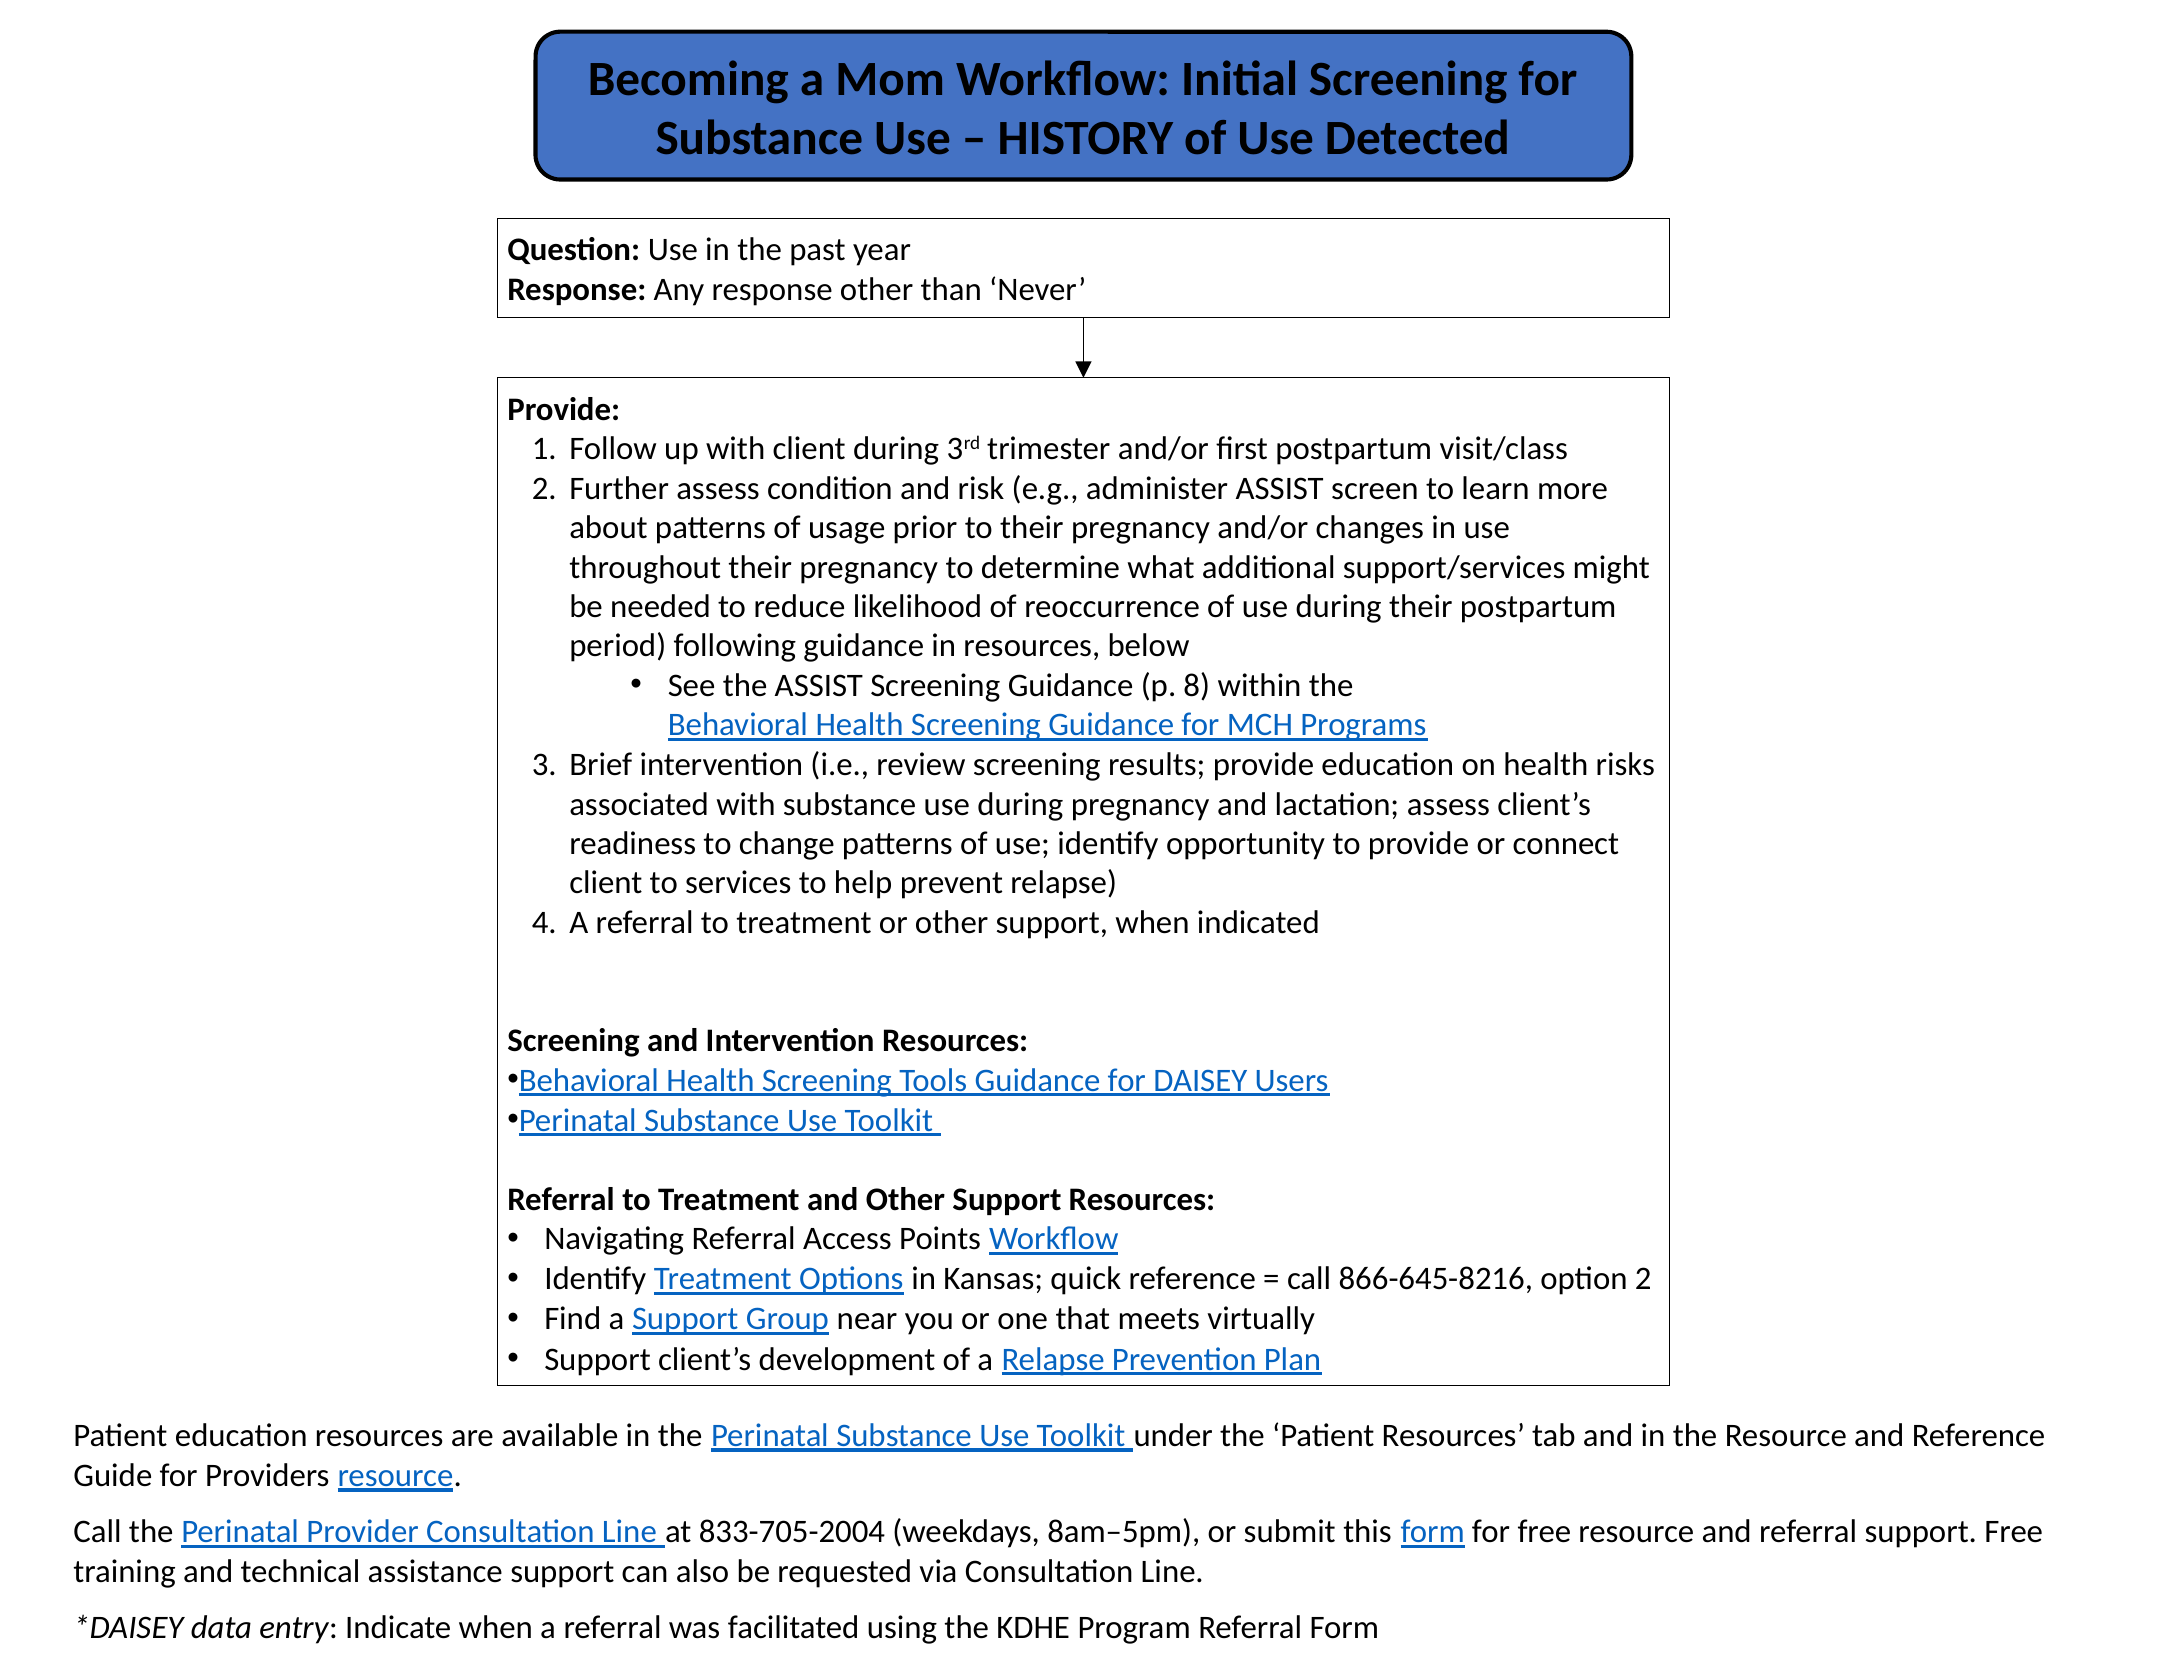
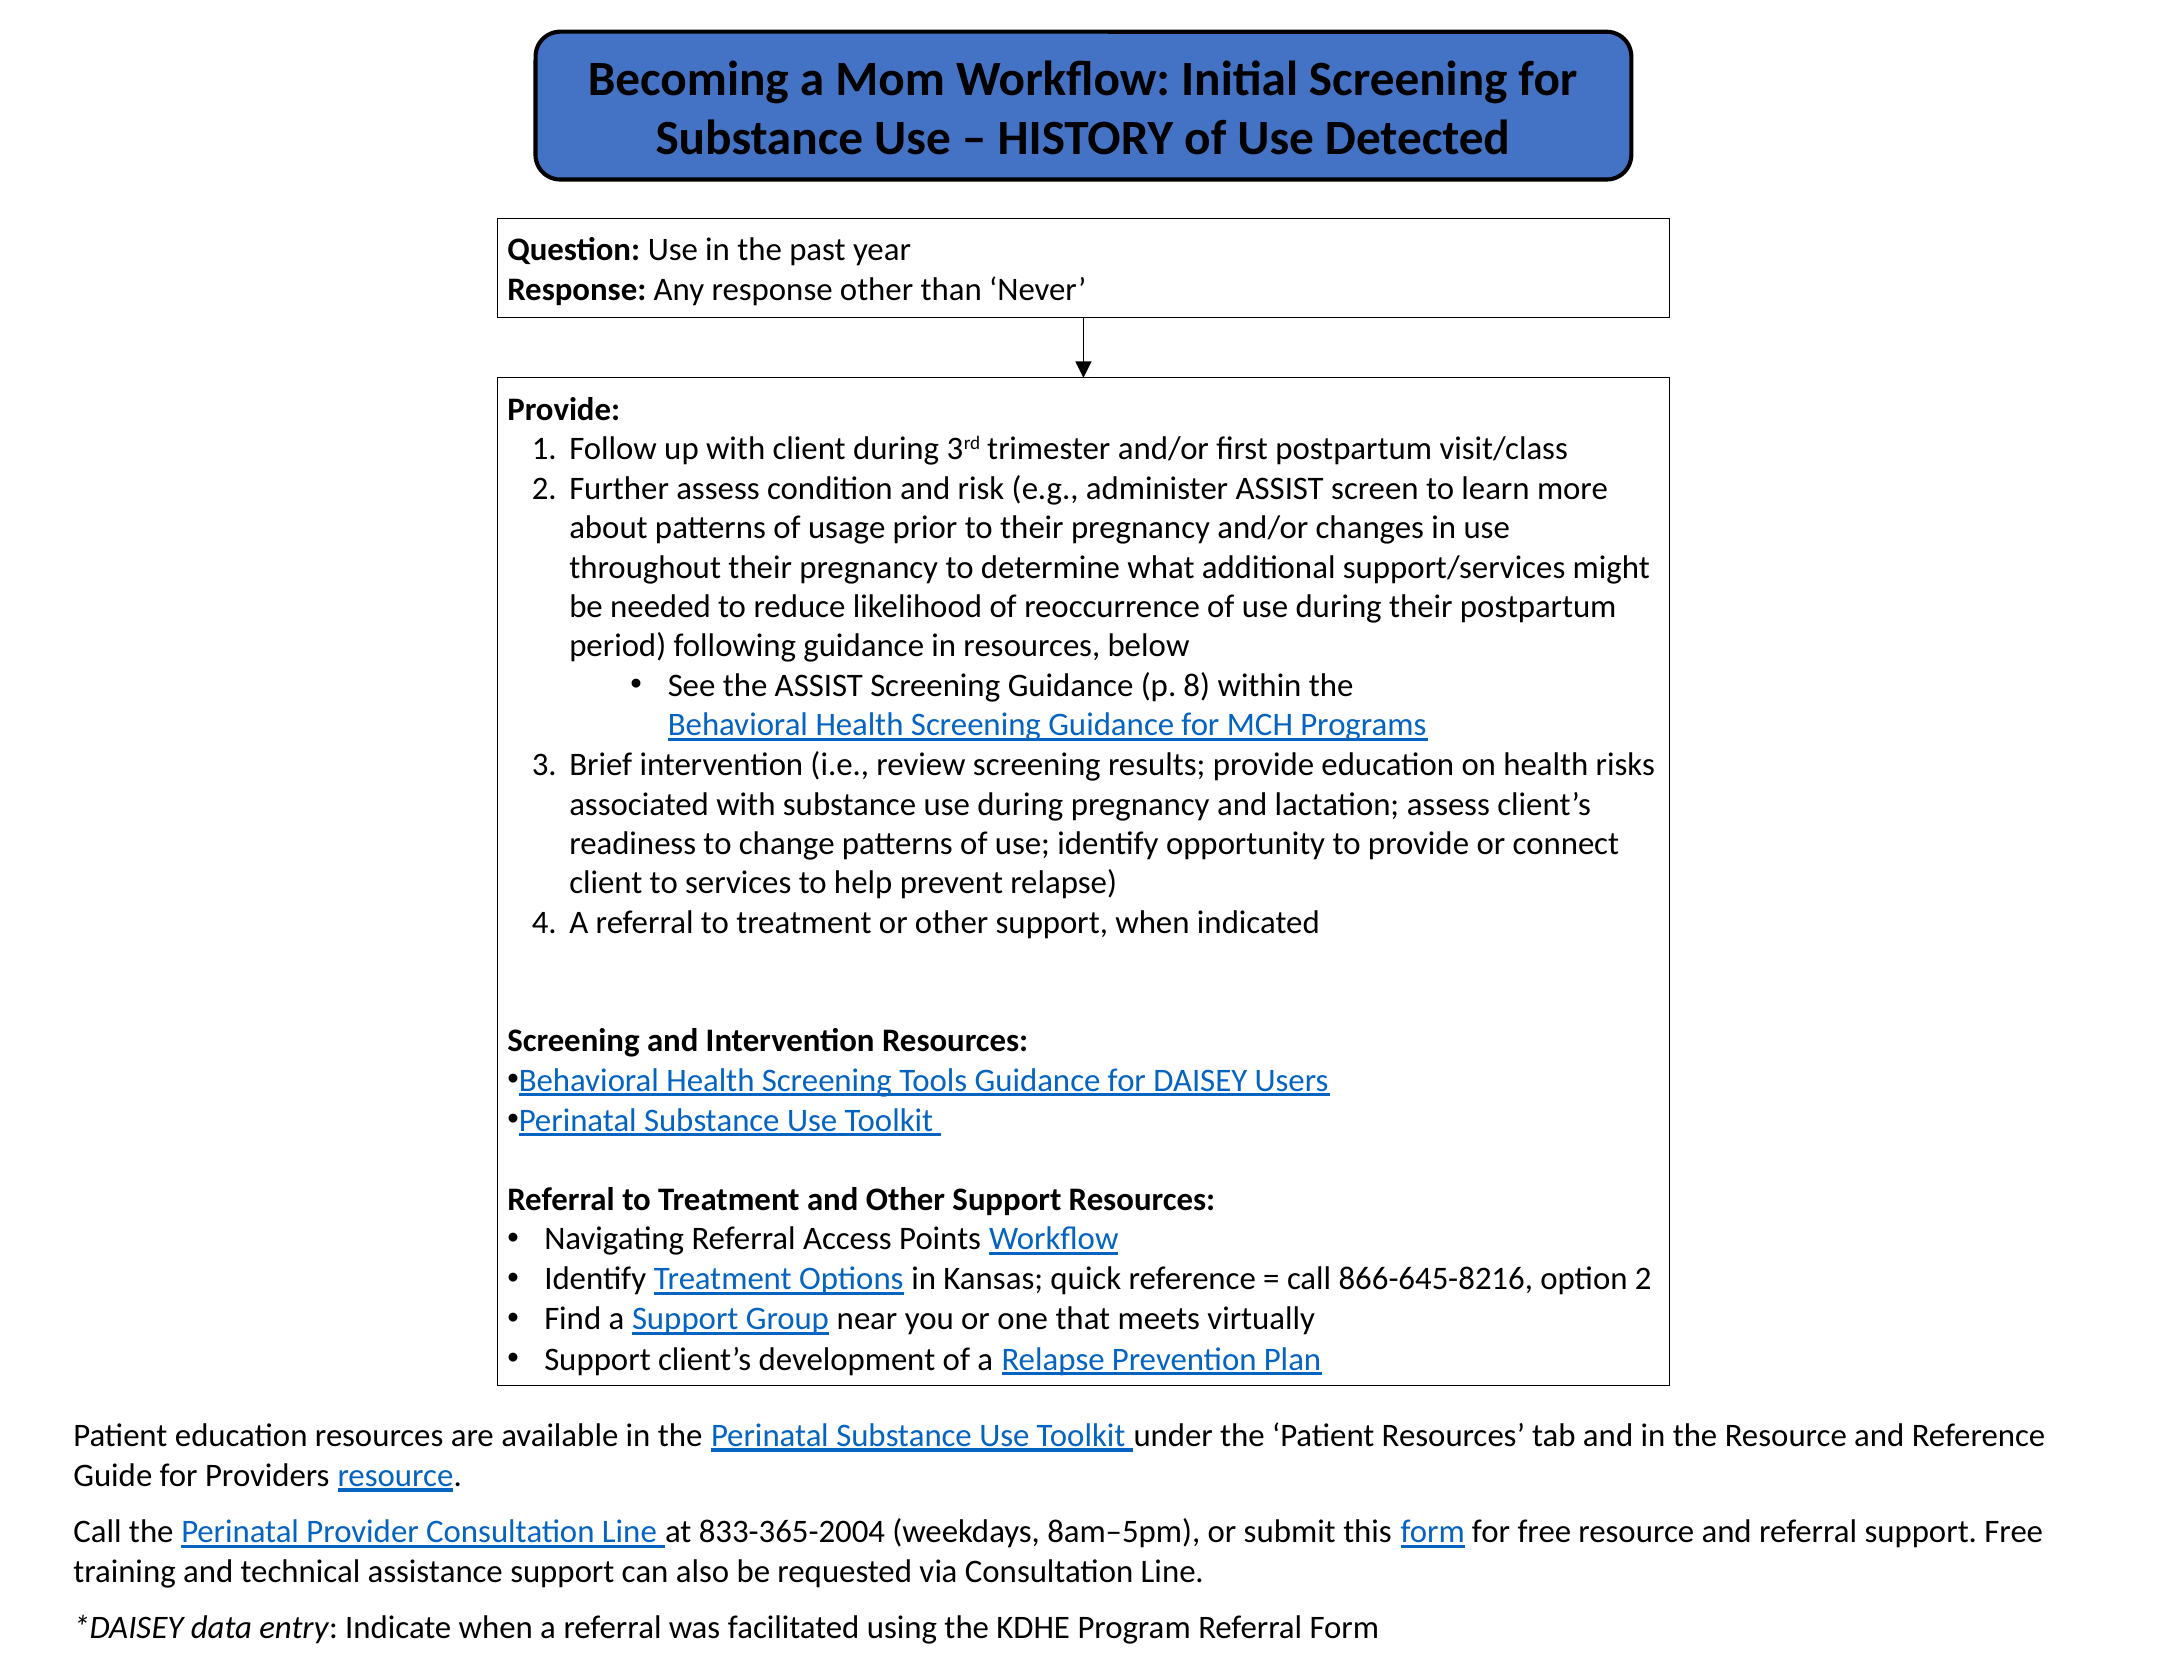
833-705-2004: 833-705-2004 -> 833-365-2004 (792, 1532)
